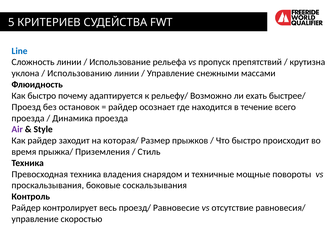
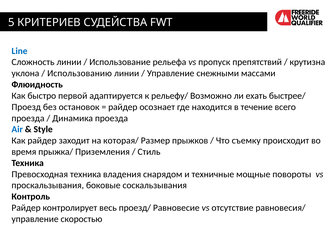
почему: почему -> первой (73, 96)
Air colour: purple -> blue (17, 129)
Что быстро: быстро -> съемку (246, 141)
